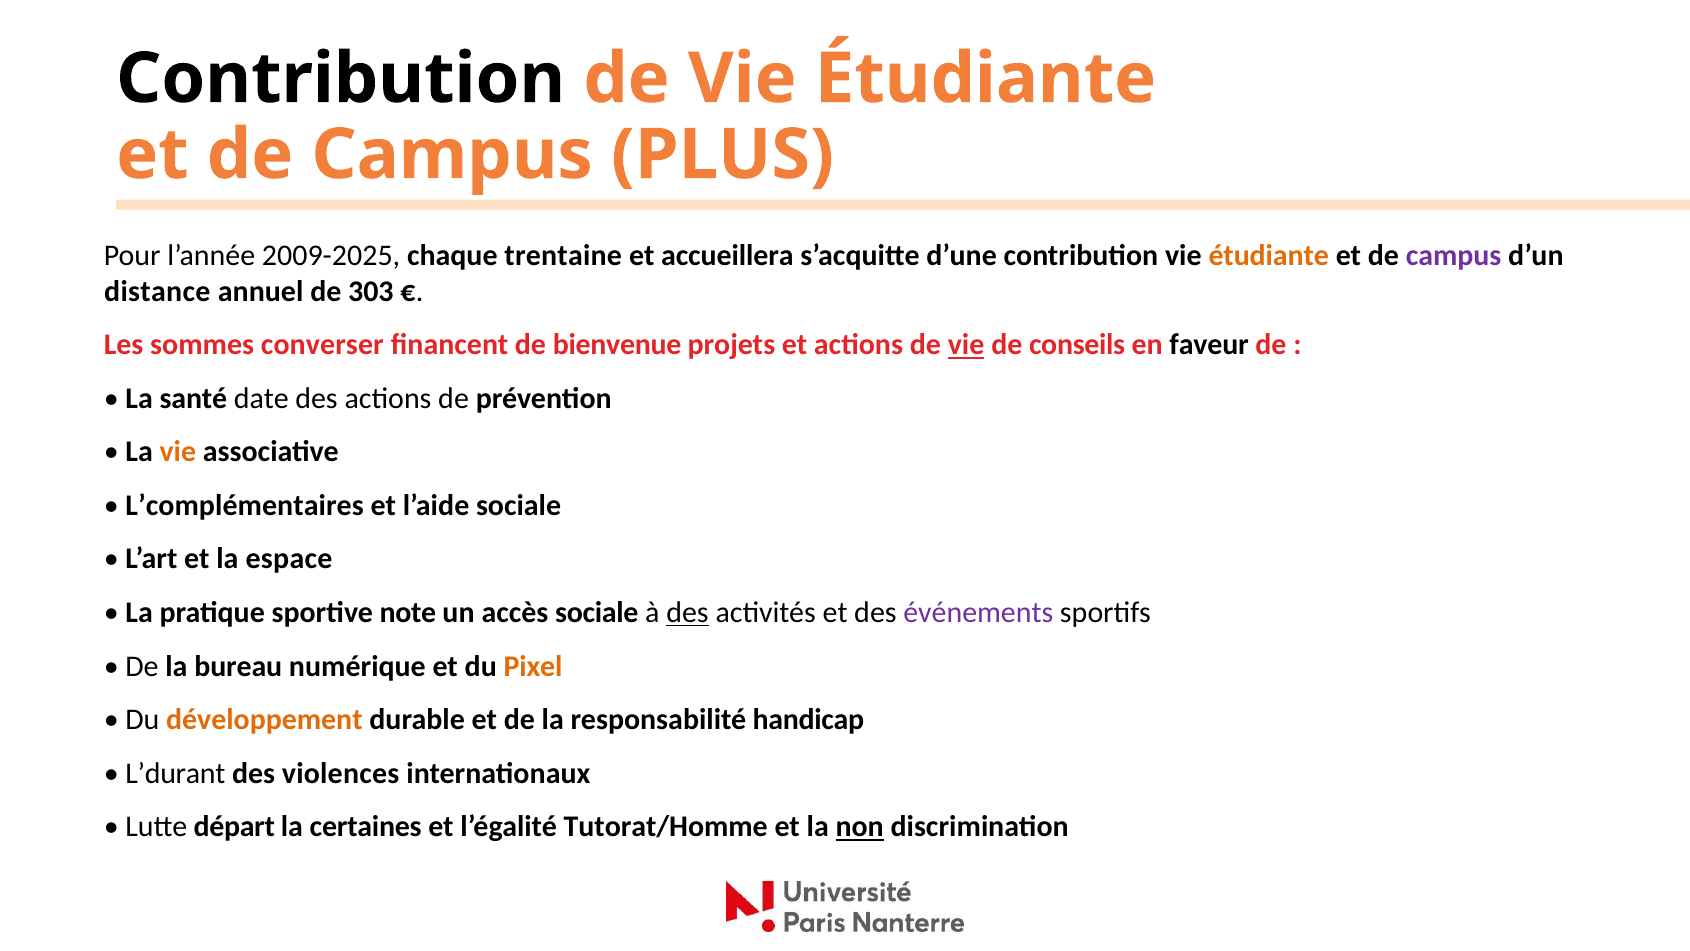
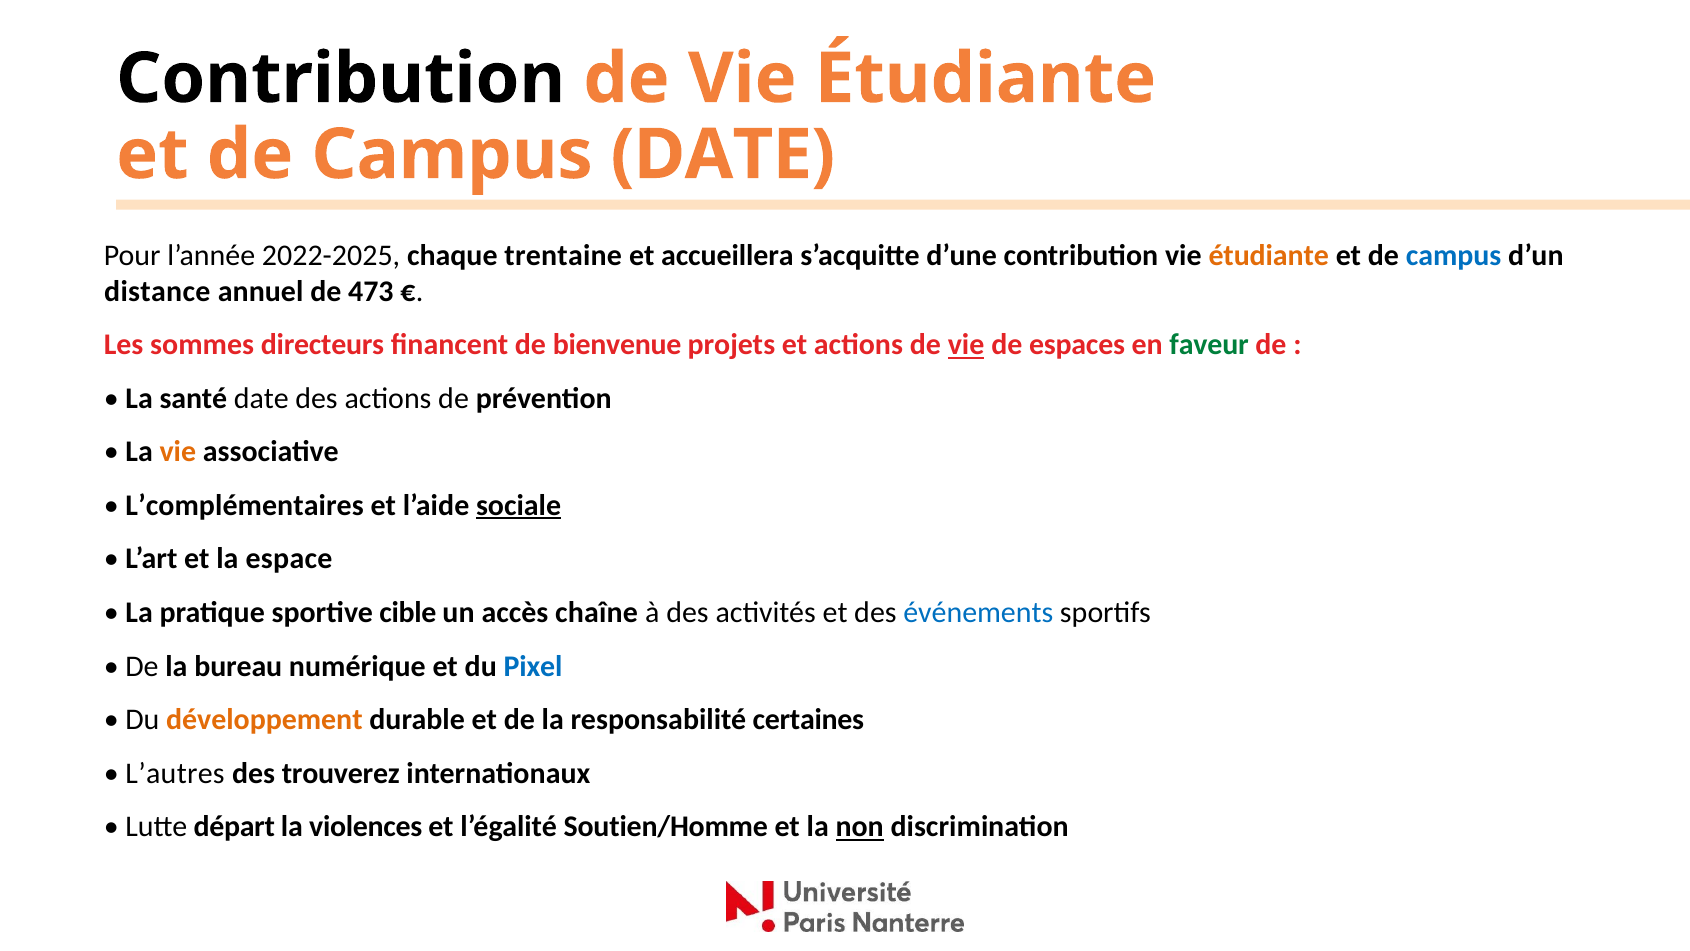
Campus PLUS: PLUS -> DATE (723, 155)
2009-2025: 2009-2025 -> 2022-2025 (331, 255)
campus colour: purple -> blue (1454, 255)
303: 303 -> 473 (371, 291)
converser: converser -> directeurs (323, 345)
conseils: conseils -> espaces (1077, 345)
faveur colour: black -> green (1209, 345)
sociale underline: none -> present (519, 505)
note: note -> cible (408, 612)
accès sociale: sociale -> chaîne (597, 612)
des underline: present -> none (687, 612)
événements colour: purple -> blue (978, 612)
Pixel colour: orange -> blue (533, 666)
handicap: handicap -> certaines (808, 719)
L’durant: L’durant -> L’autres (175, 773)
violences: violences -> trouverez (341, 773)
certaines: certaines -> violences (366, 827)
Tutorat/Homme: Tutorat/Homme -> Soutien/Homme (666, 827)
